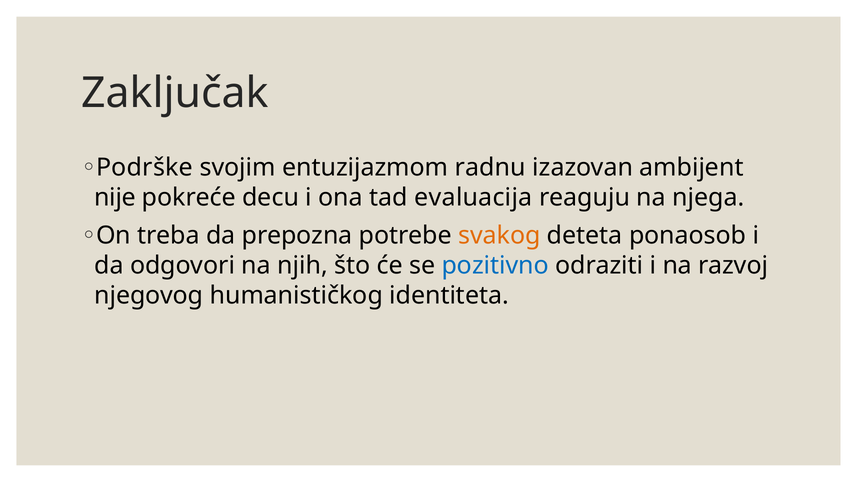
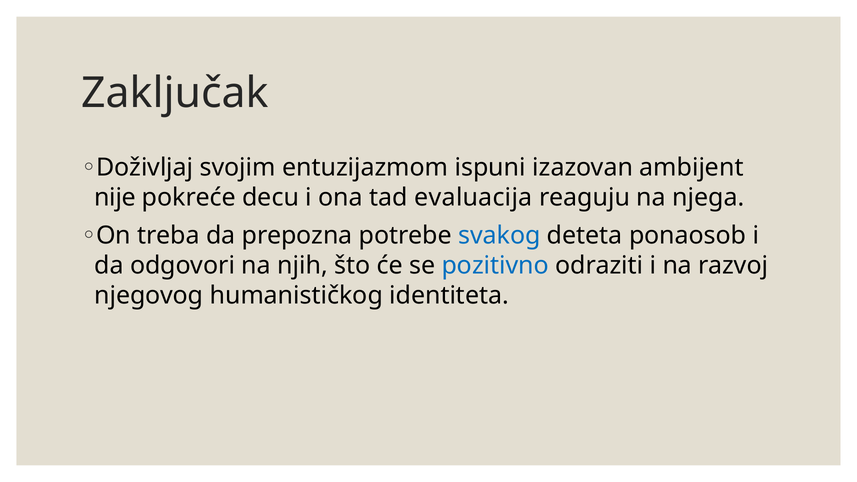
Podrške: Podrške -> Doživljaj (145, 168)
radnu: radnu -> ispuni (490, 168)
svakog colour: orange -> blue (499, 236)
